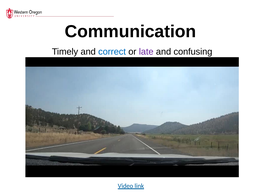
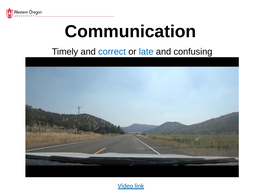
late colour: purple -> blue (146, 52)
